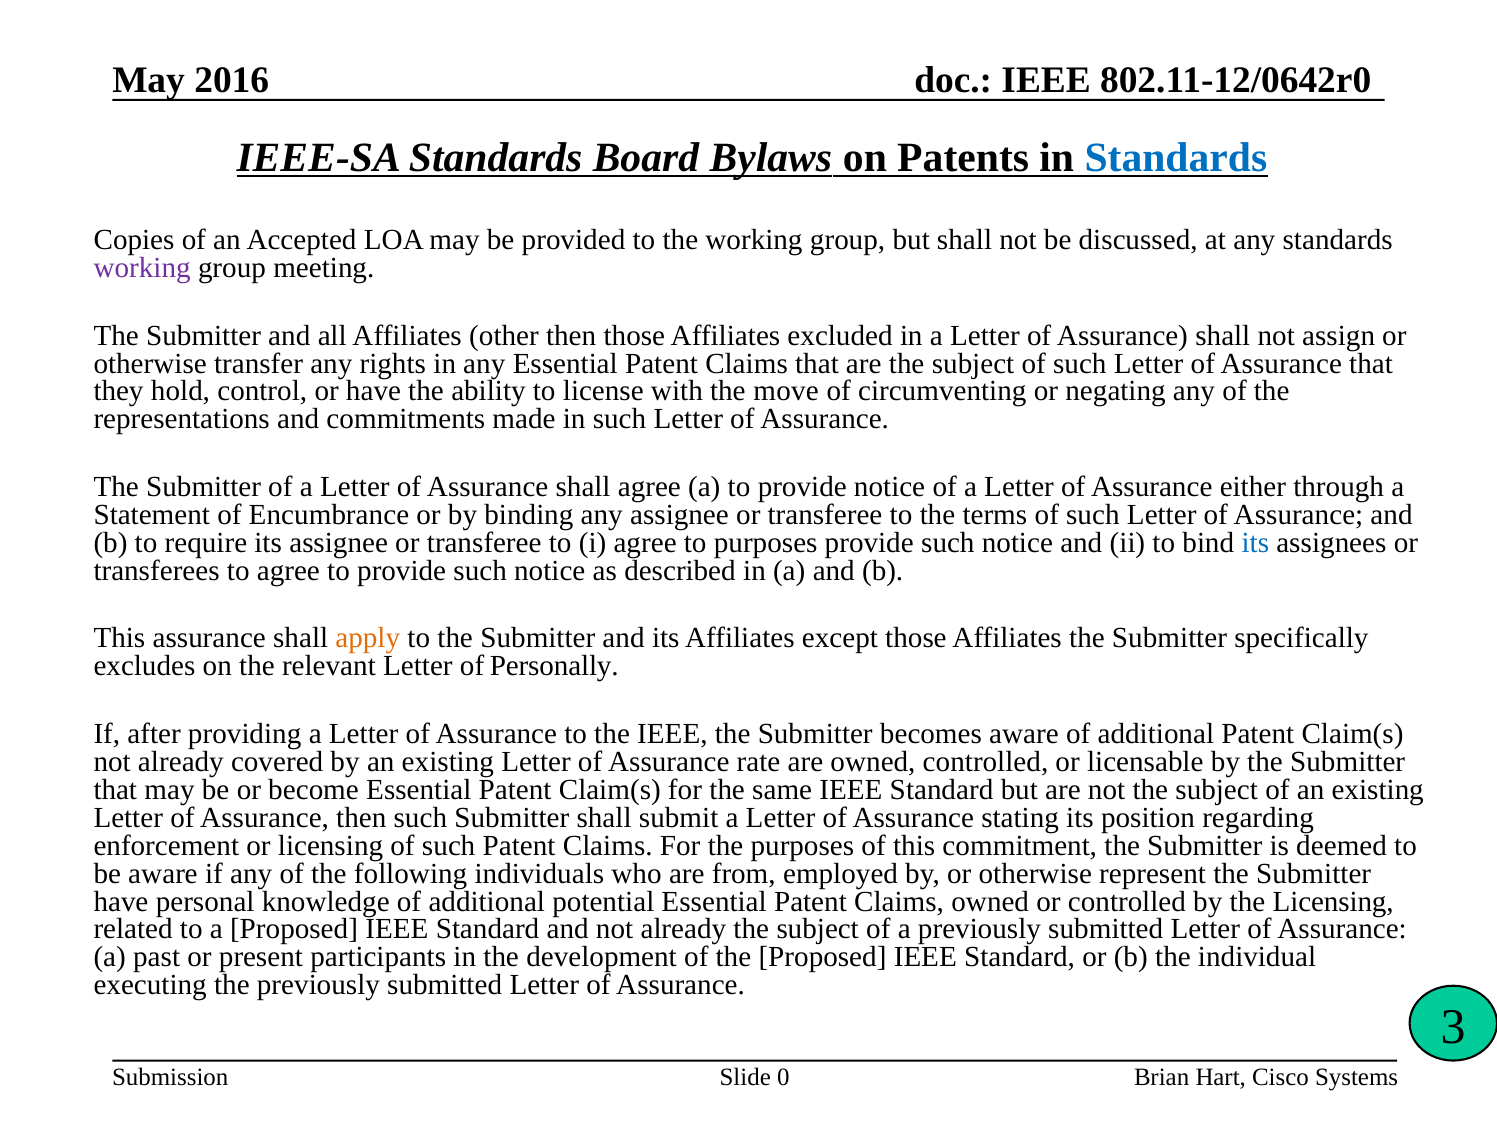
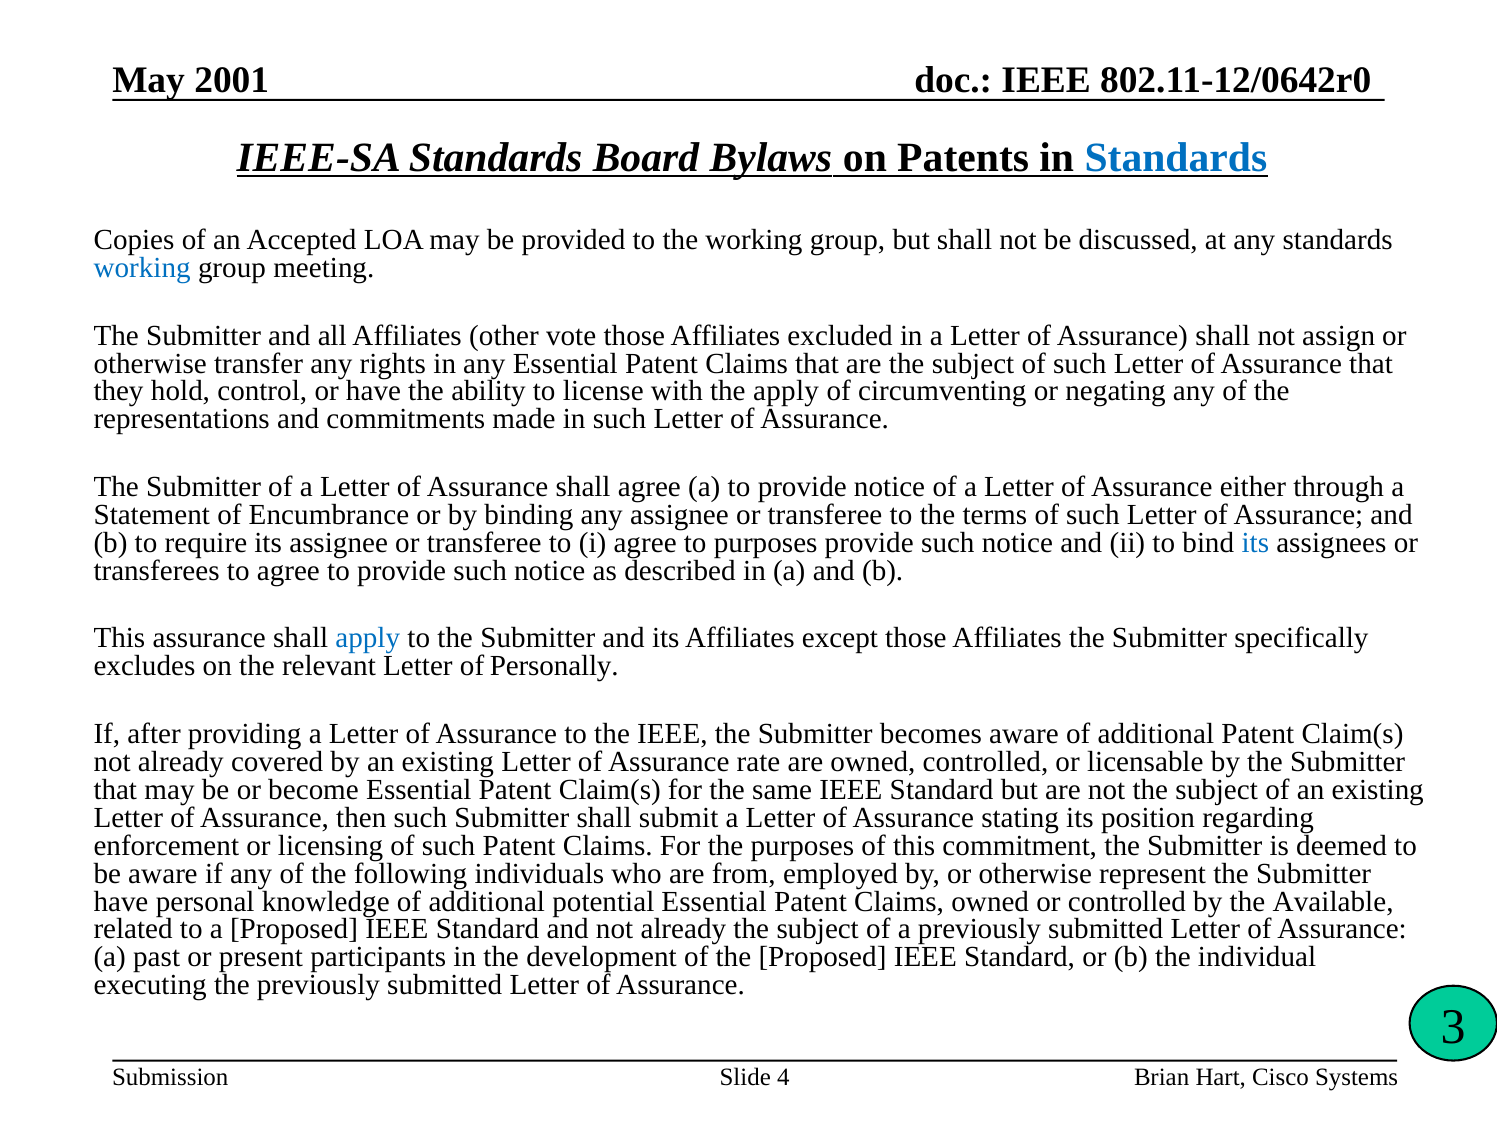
2016: 2016 -> 2001 (232, 80)
working colour: purple -> blue (142, 268)
other then: then -> vote (571, 335)
the move: move -> apply (786, 391)
apply colour: orange -> blue (368, 638)
the Licensing: Licensing -> Available (1333, 901)
0: 0 -> 4 (783, 1077)
